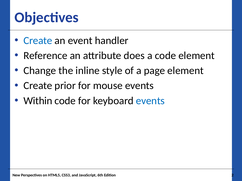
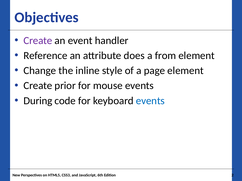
Create colour: blue -> purple (38, 41)
a code: code -> from (165, 56)
Within: Within -> During (38, 101)
